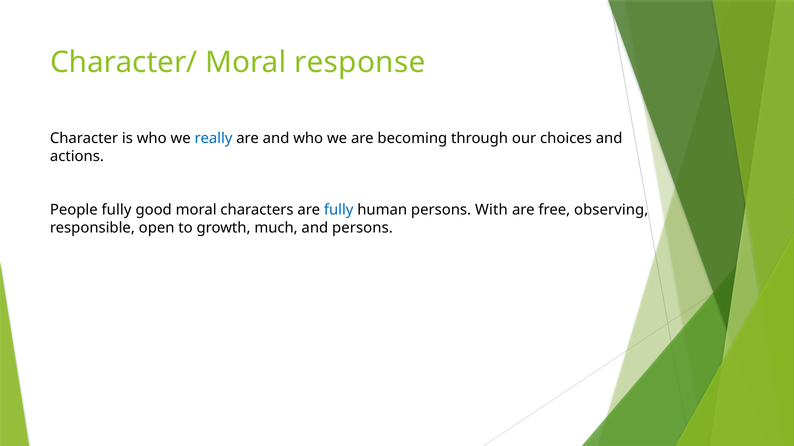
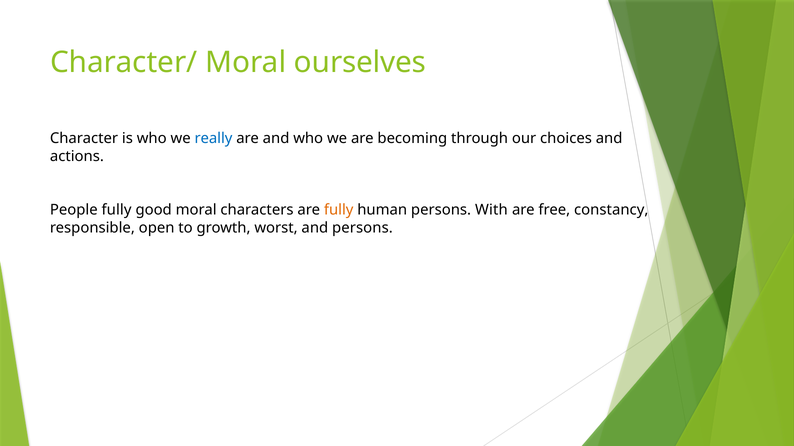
response: response -> ourselves (360, 63)
fully colour: blue -> orange (339, 210)
observing: observing -> constancy (611, 210)
much: much -> worst (276, 228)
